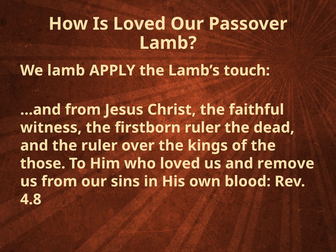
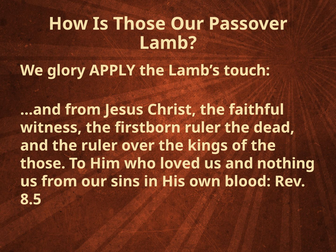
Is Loved: Loved -> Those (139, 24)
We lamb: lamb -> glory (66, 70)
remove: remove -> nothing (286, 164)
4.8: 4.8 -> 8.5 (31, 199)
